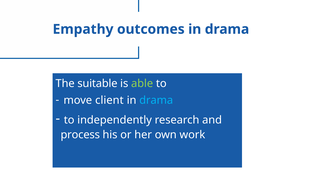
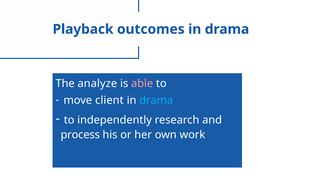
Empathy: Empathy -> Playback (83, 29)
suitable: suitable -> analyze (97, 84)
able colour: light green -> pink (142, 84)
